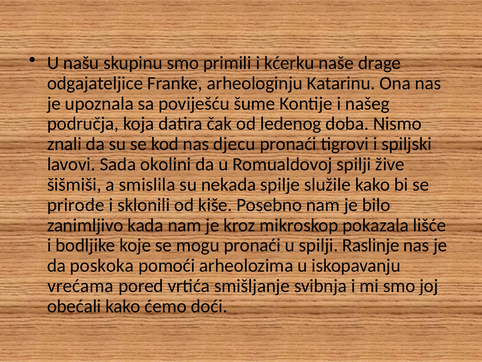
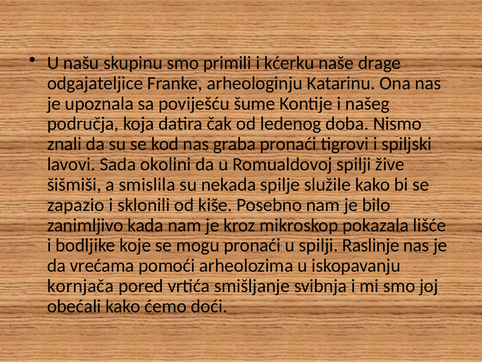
djecu: djecu -> graba (235, 144)
prirode: prirode -> zapazio (76, 205)
poskoka: poskoka -> vrećama (102, 265)
vrećama: vrećama -> kornjača (80, 286)
